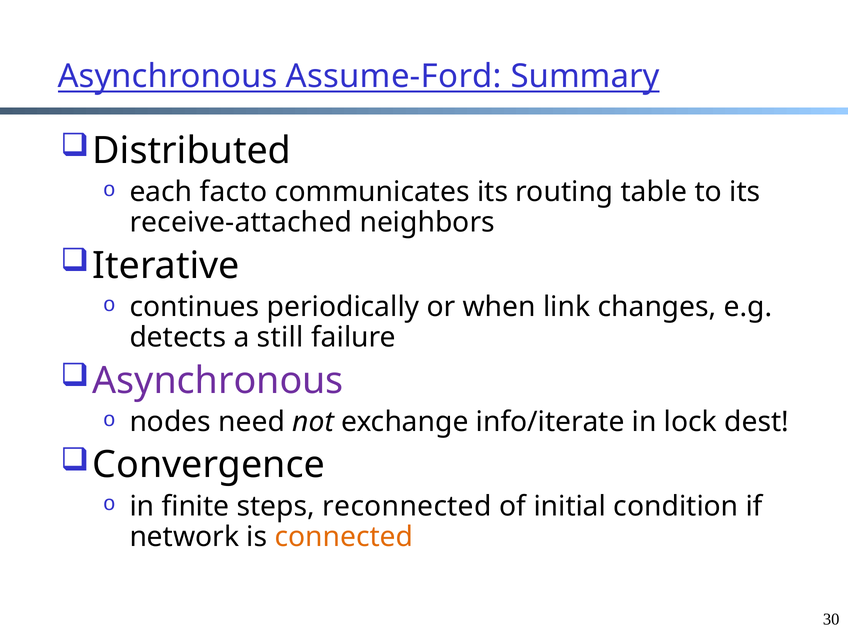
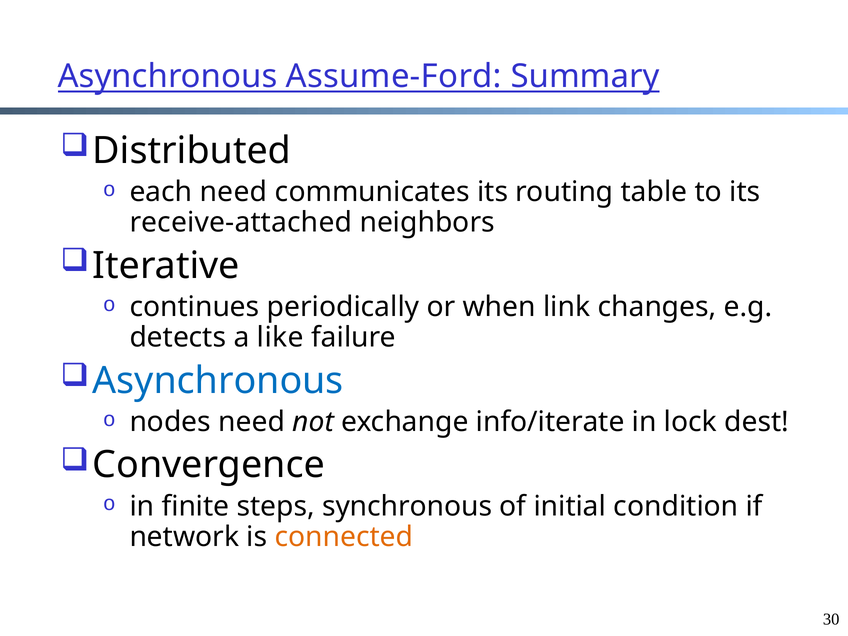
each facto: facto -> need (233, 192)
still: still -> like (280, 338)
Asynchronous colour: purple -> blue (218, 381)
reconnected: reconnected -> synchronous (407, 506)
